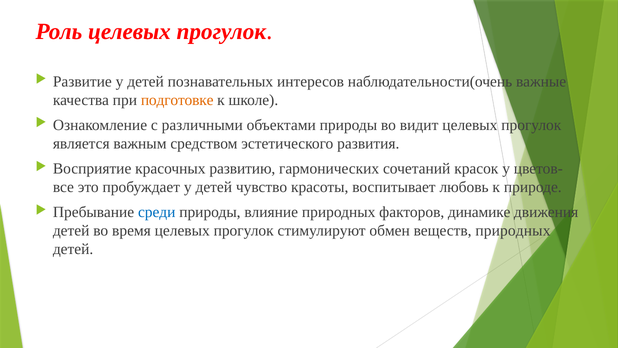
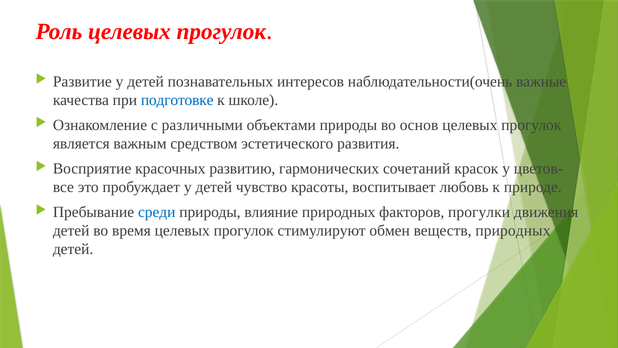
подготовке colour: orange -> blue (177, 100)
видит: видит -> основ (419, 125)
динамике: динамике -> прогулки (479, 212)
